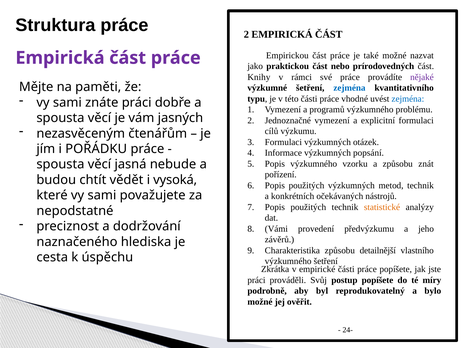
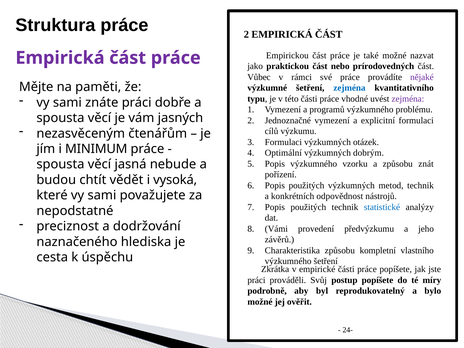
Knihy: Knihy -> Vůbec (259, 77)
zejména colour: blue -> purple (408, 99)
POŘÁDKU: POŘÁDKU -> MINIMUM (96, 149)
Informace: Informace -> Optimální (283, 153)
popsání: popsání -> dobrým (369, 153)
očekávaných: očekávaných -> odpovědnost (340, 196)
statistické colour: orange -> blue (382, 207)
detailnější: detailnější -> kompletní (378, 250)
